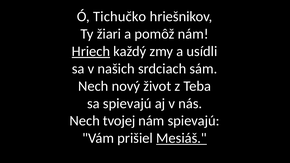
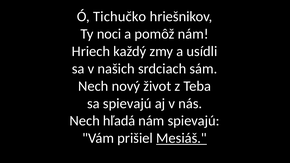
žiari: žiari -> noci (109, 34)
Hriech underline: present -> none (91, 51)
tvojej: tvojej -> hľadá (119, 121)
